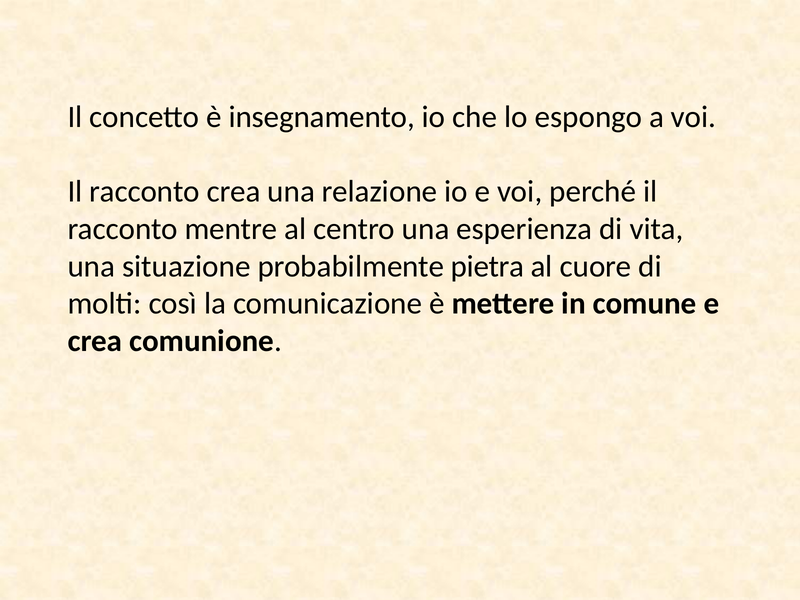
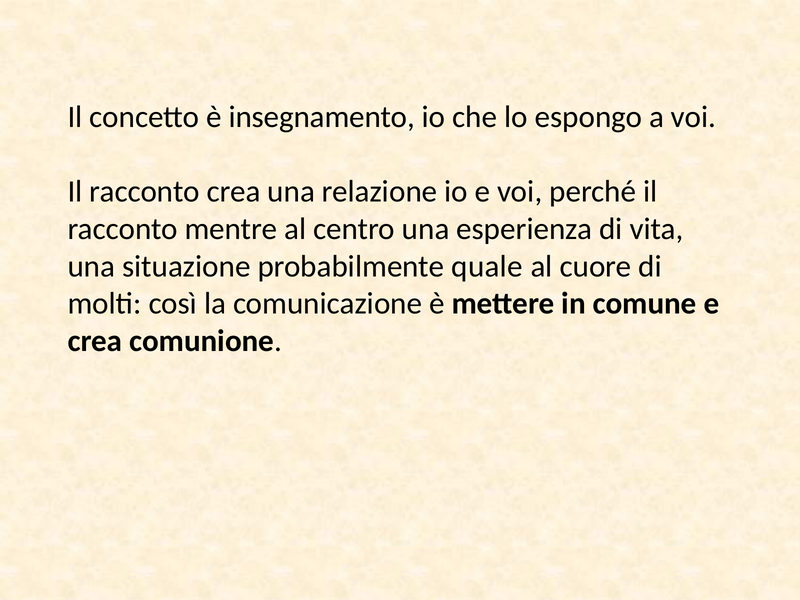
pietra: pietra -> quale (487, 266)
